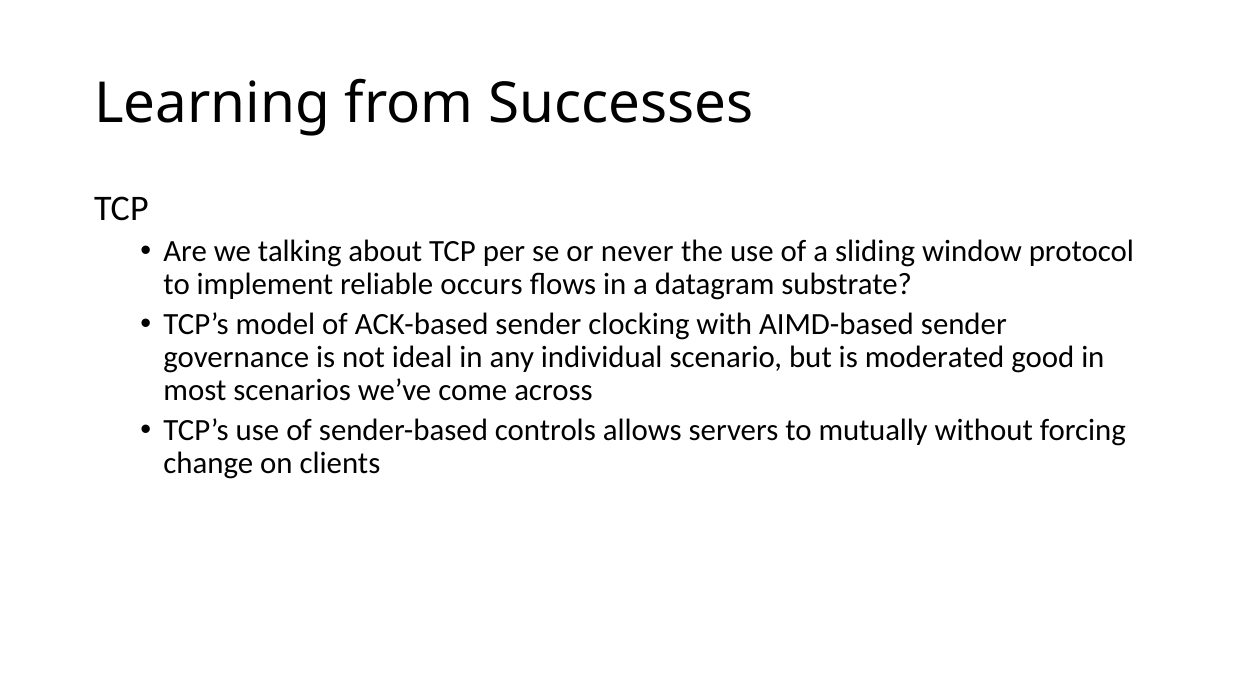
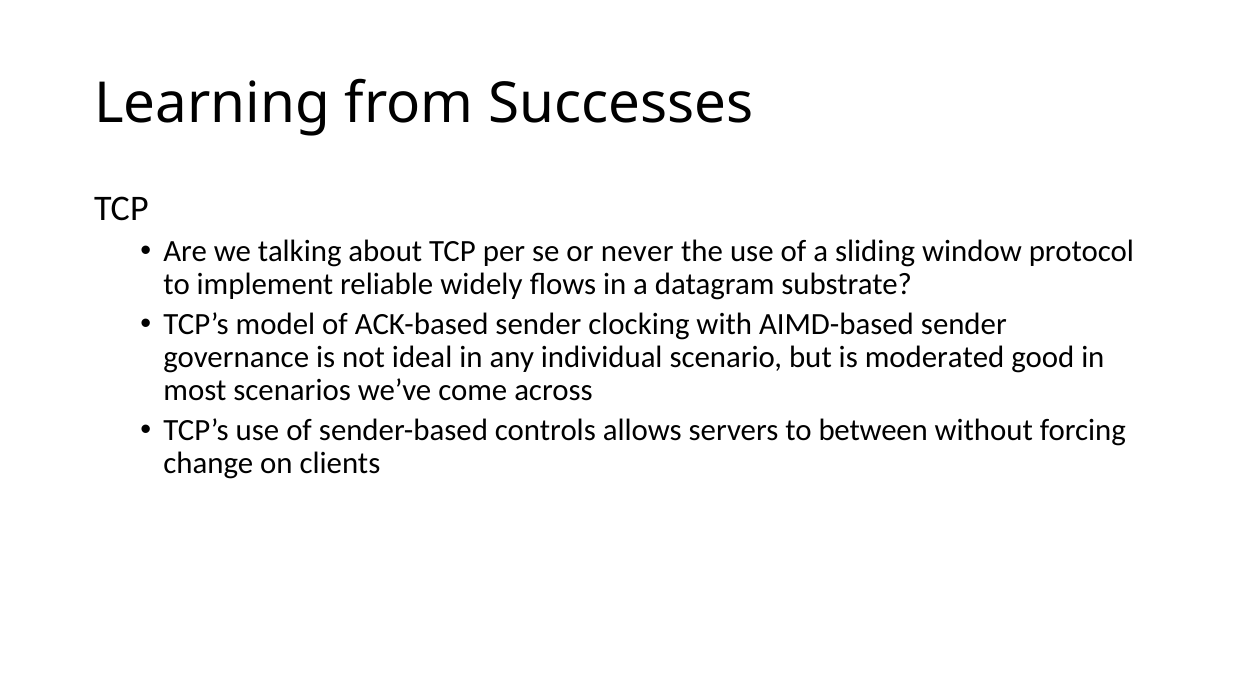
occurs: occurs -> widely (481, 284)
mutually: mutually -> between (873, 431)
